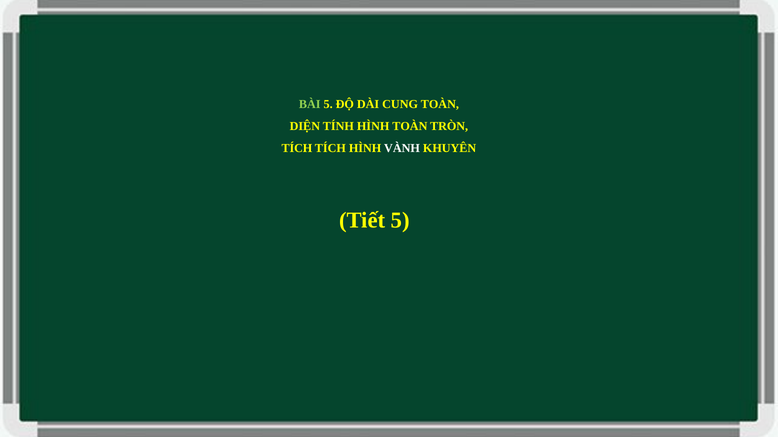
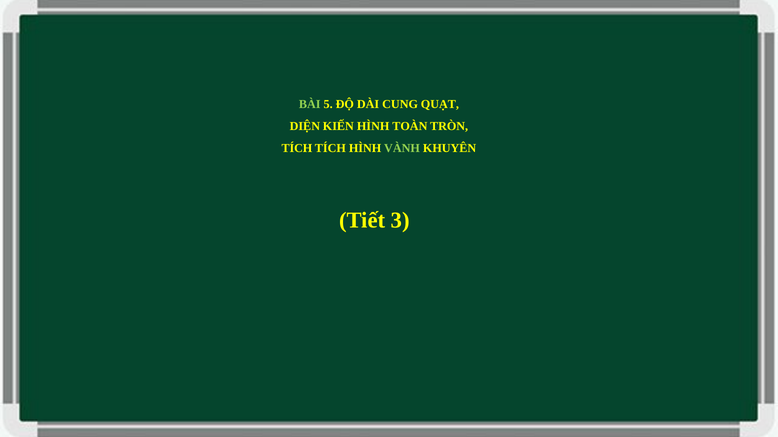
CUNG TOÀN: TOÀN -> QUẠT (440, 104)
TÍNH: TÍNH -> KIẾN (338, 126)
VÀNH colour: white -> light green (402, 148)
Tiết 5: 5 -> 3 (400, 221)
